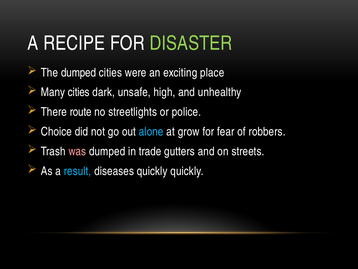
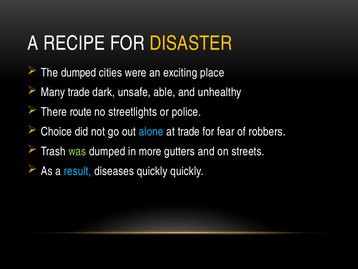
DISASTER colour: light green -> yellow (191, 43)
Many cities: cities -> trade (79, 92)
high: high -> able (164, 92)
at grow: grow -> trade (189, 132)
was colour: pink -> light green (77, 151)
trade: trade -> more (150, 151)
